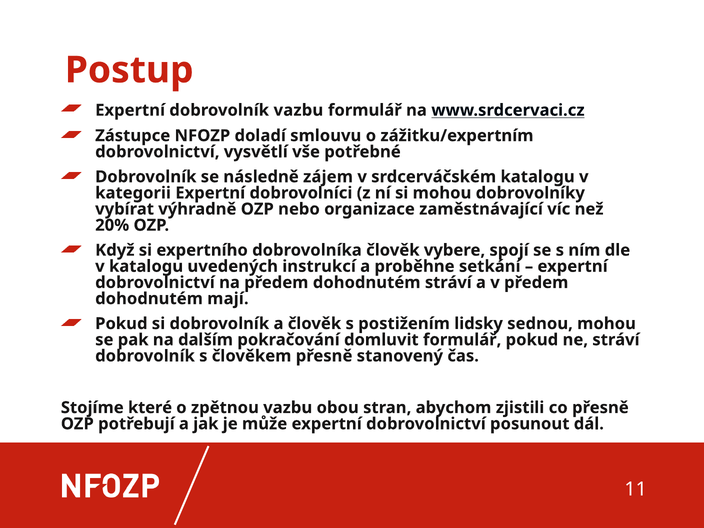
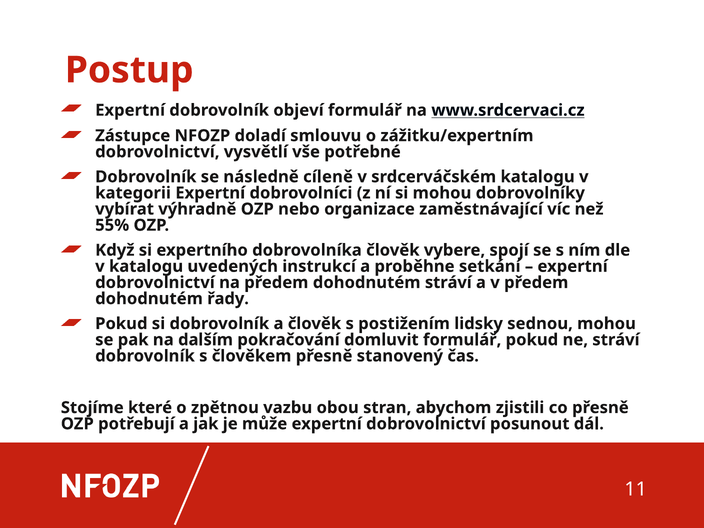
dobrovolník vazbu: vazbu -> objeví (298, 110)
zájem: zájem -> cíleně (328, 177)
20%: 20% -> 55% (112, 225)
mají: mají -> řady (228, 299)
